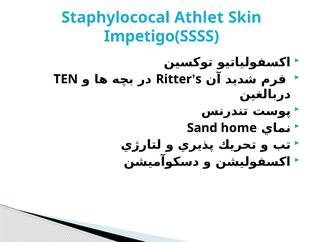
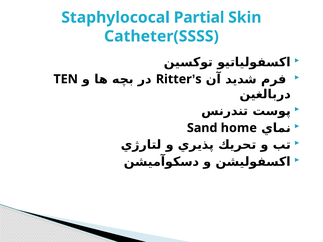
Athlet: Athlet -> Partial (199, 17)
Impetigo(SSSS: Impetigo(SSSS -> Catheter(SSSS (161, 36)
